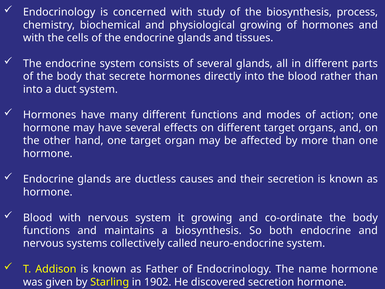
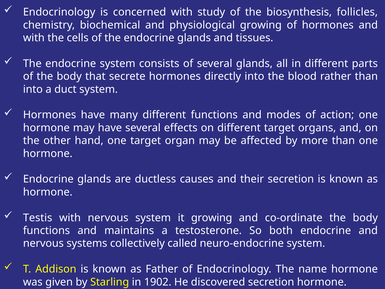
process: process -> follicles (357, 12)
Blood: Blood -> Testis (38, 218)
a biosynthesis: biosynthesis -> testosterone (208, 230)
